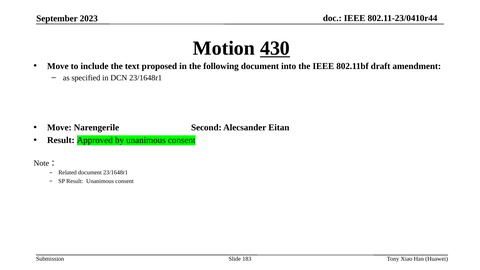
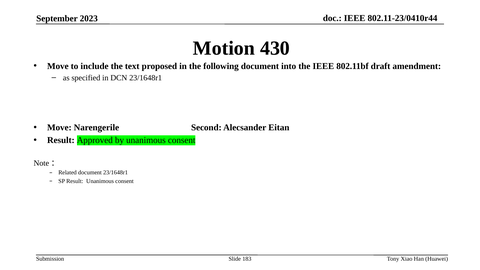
430 underline: present -> none (275, 48)
